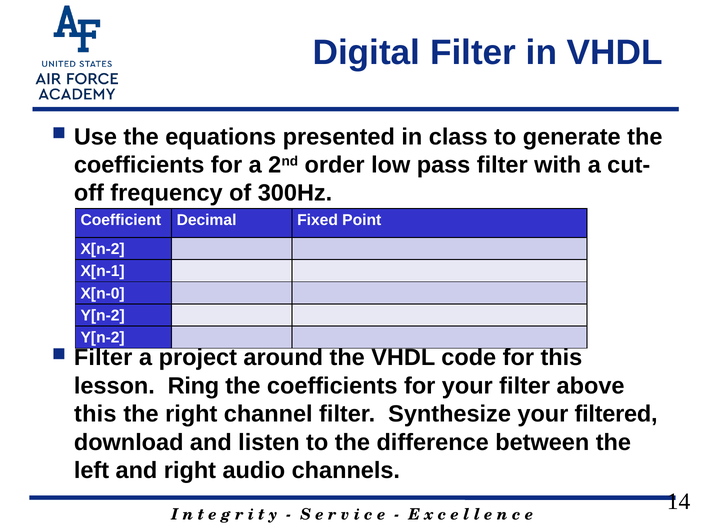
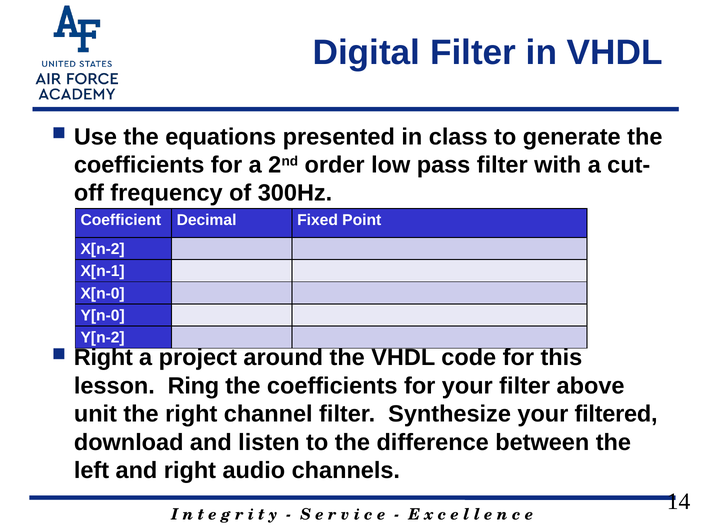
Y[n-2: Y[n-2 -> Y[n-0 (103, 315)
Filter: Filter -> Right (103, 358)
this: this -> unit (95, 414)
